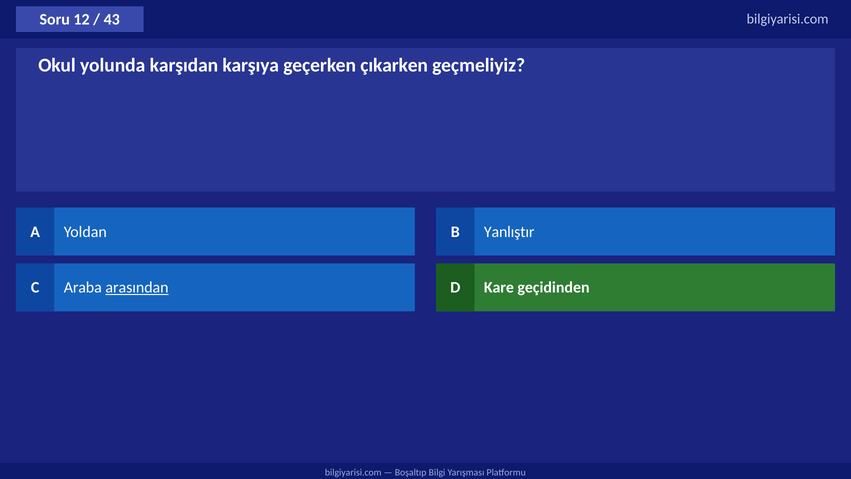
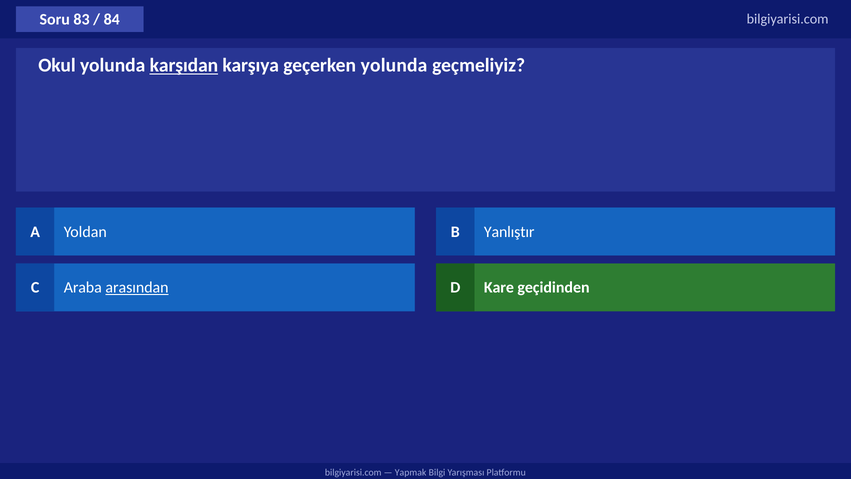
12: 12 -> 83 (82, 19)
43: 43 -> 84 (112, 19)
karşıdan underline: none -> present (184, 66)
geçerken çıkarken: çıkarken -> yolunda (394, 66)
Boşaltıp: Boşaltıp -> Yapmak (411, 472)
